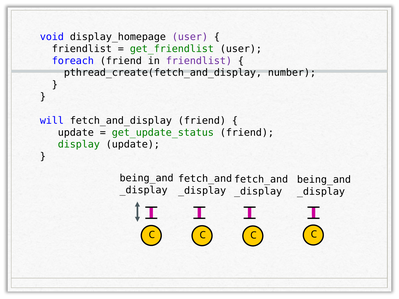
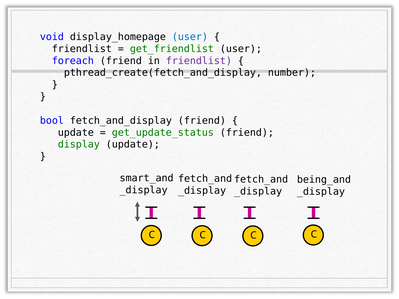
user colour: purple -> blue (190, 37)
will: will -> bool (52, 121)
being_and: being_and -> smart_and (147, 178)
